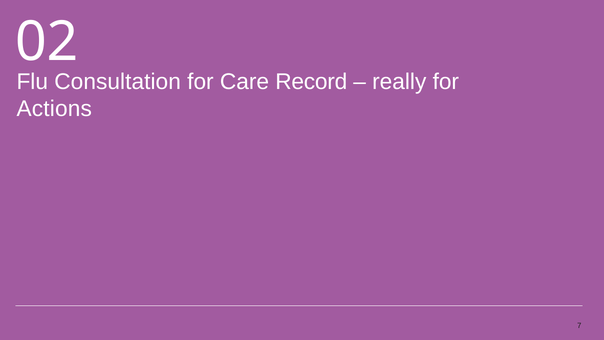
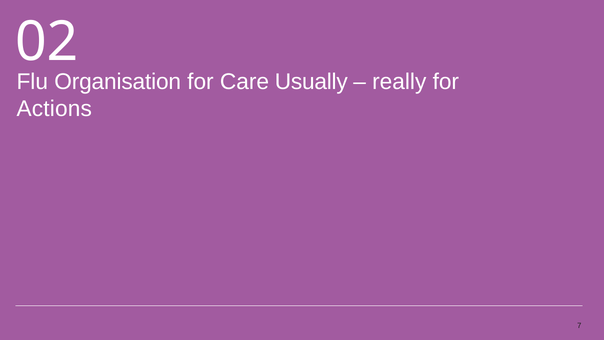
Consultation: Consultation -> Organisation (118, 82)
Record: Record -> Usually (311, 82)
